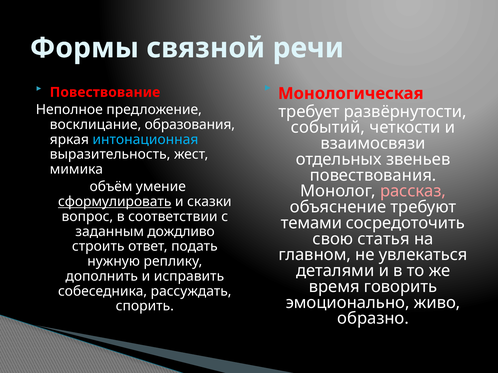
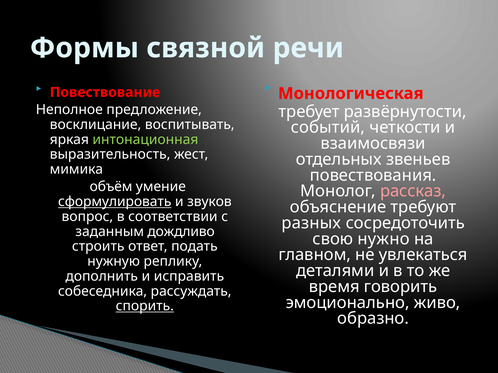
образования: образования -> воспитывать (190, 125)
интонационная colour: light blue -> light green (145, 140)
сказки: сказки -> звуков (209, 202)
темами: темами -> разных (311, 223)
статья: статья -> нужно (384, 239)
спорить underline: none -> present (145, 307)
